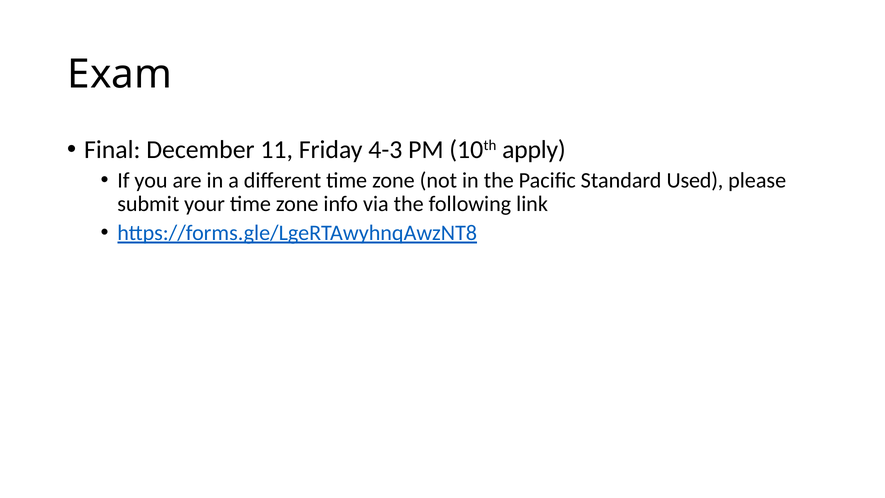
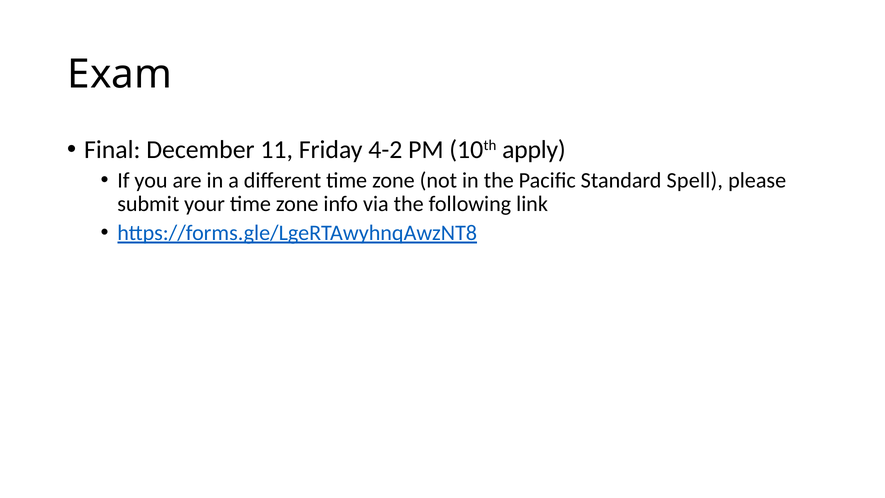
4-3: 4-3 -> 4-2 (385, 150)
Used: Used -> Spell (695, 180)
